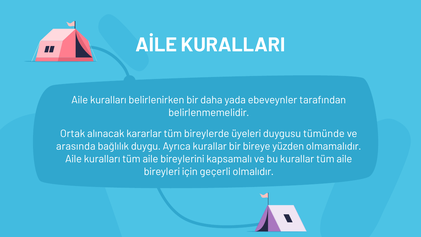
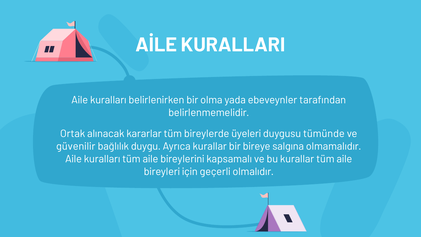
daha: daha -> olma (211, 100)
arasında: arasında -> güvenilir (76, 146)
yüzden: yüzden -> salgına (288, 146)
